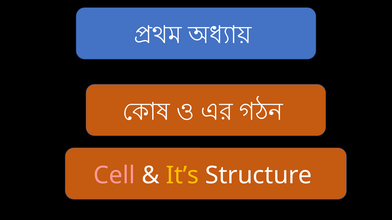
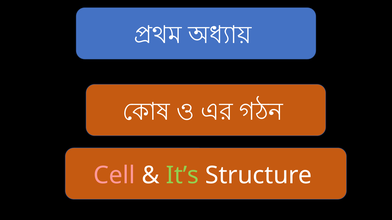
It’s colour: yellow -> light green (182, 176)
